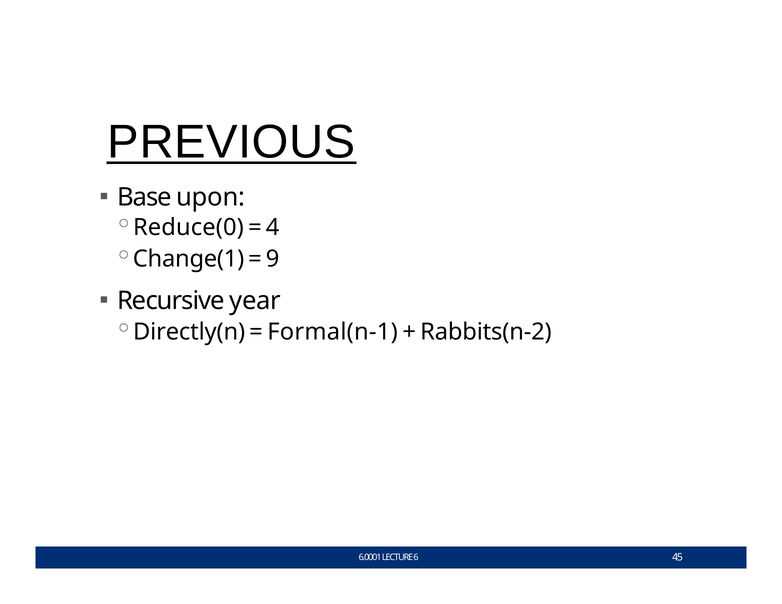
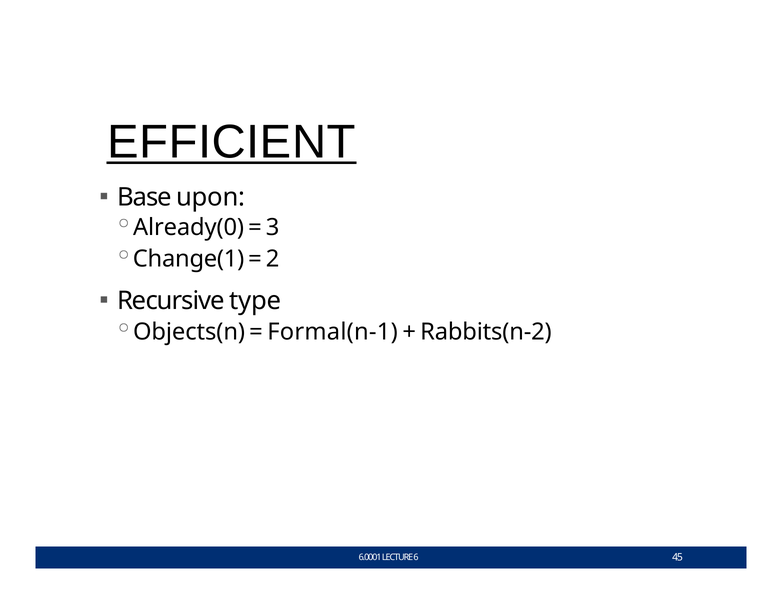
PREVIOUS: PREVIOUS -> EFFICIENT (231, 142)
Reduce(0: Reduce(0 -> Already(0 (189, 228)
4: 4 -> 3 (273, 228)
9: 9 -> 2 (273, 259)
year: year -> type (255, 301)
Directly(n: Directly(n -> Objects(n (189, 332)
